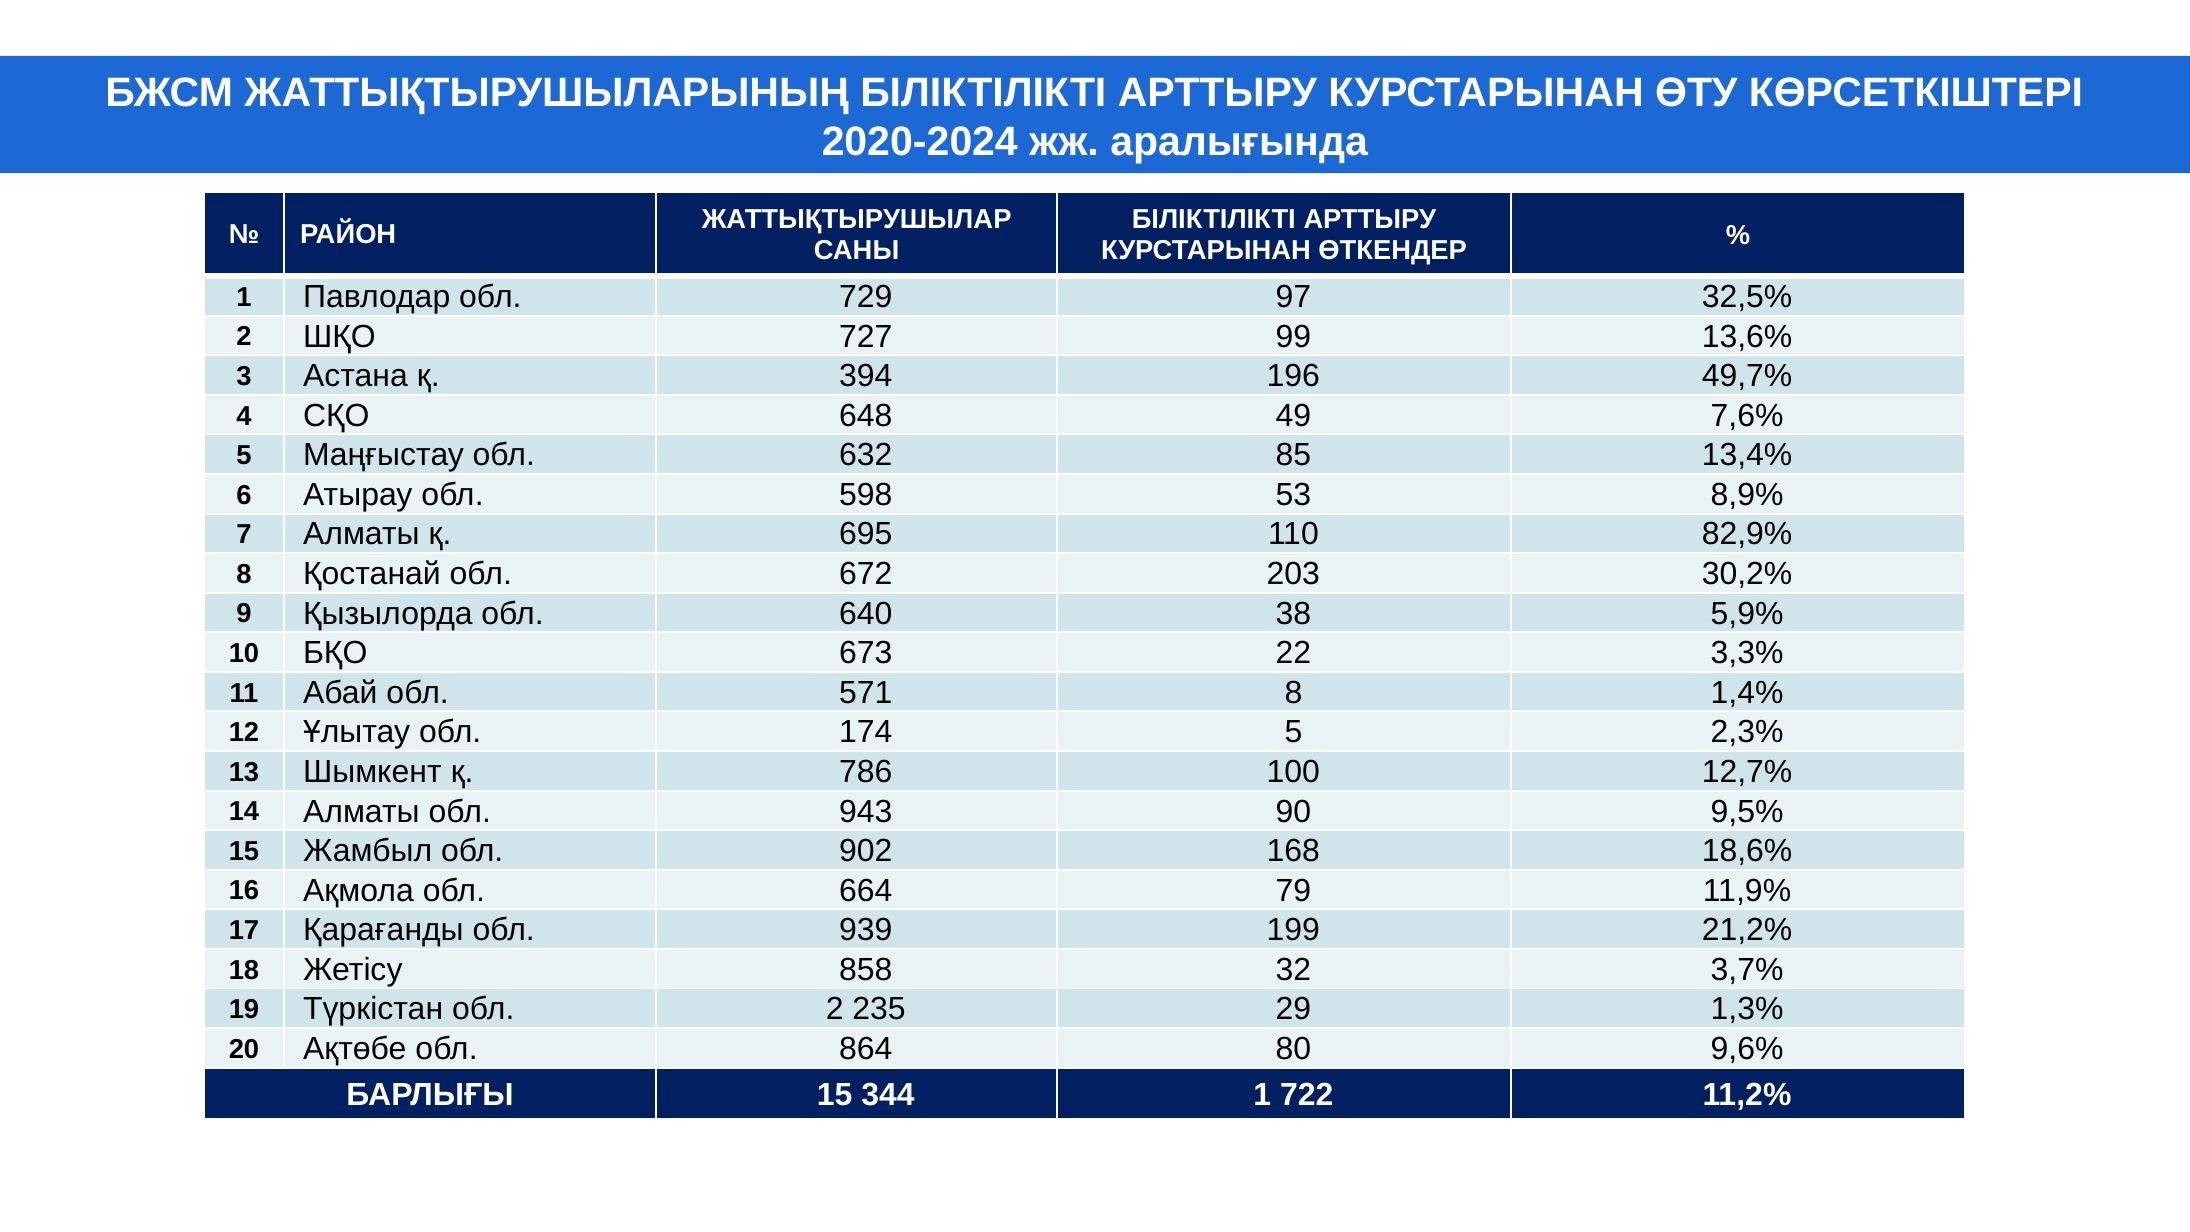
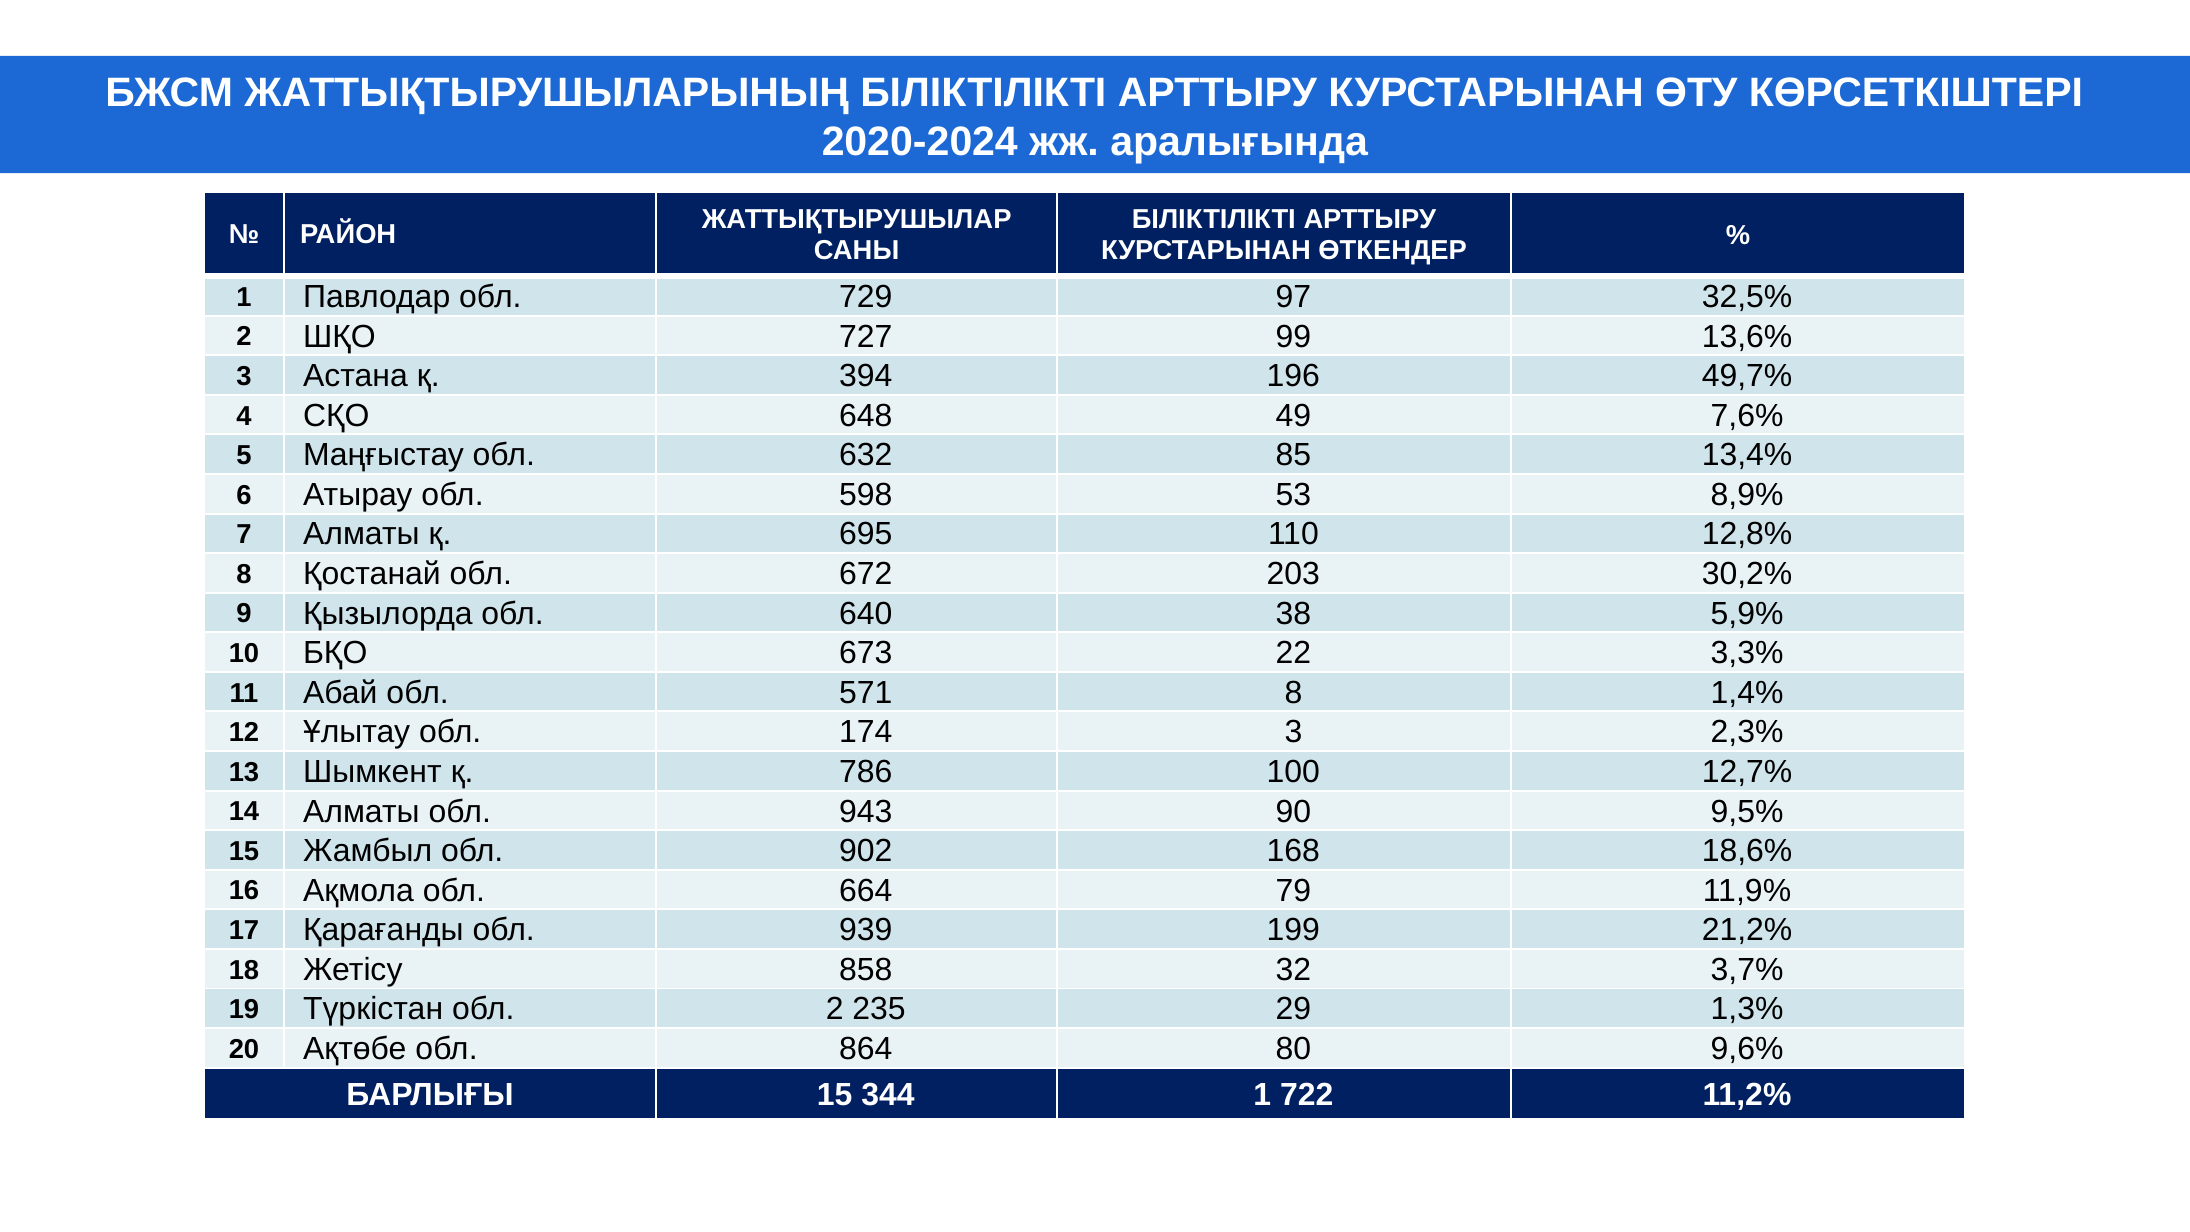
82,9%: 82,9% -> 12,8% (1747, 534)
174 5: 5 -> 3 (1293, 732)
